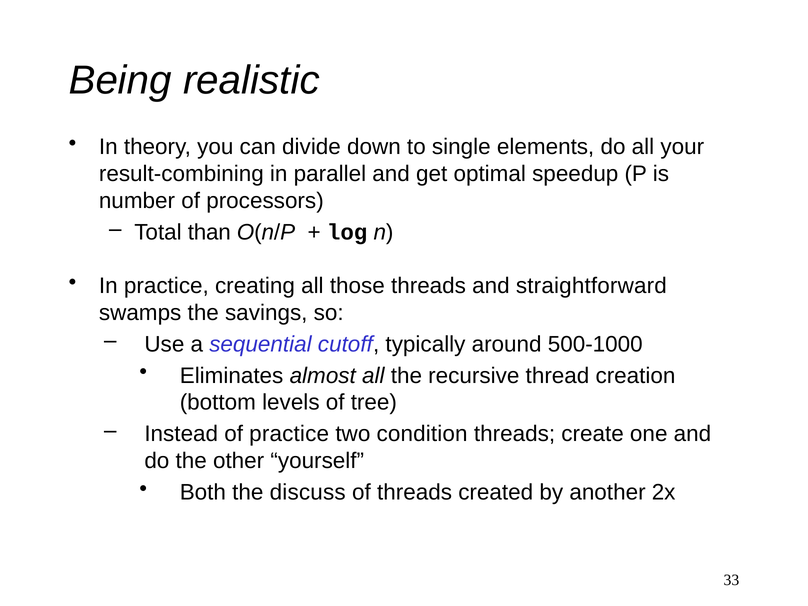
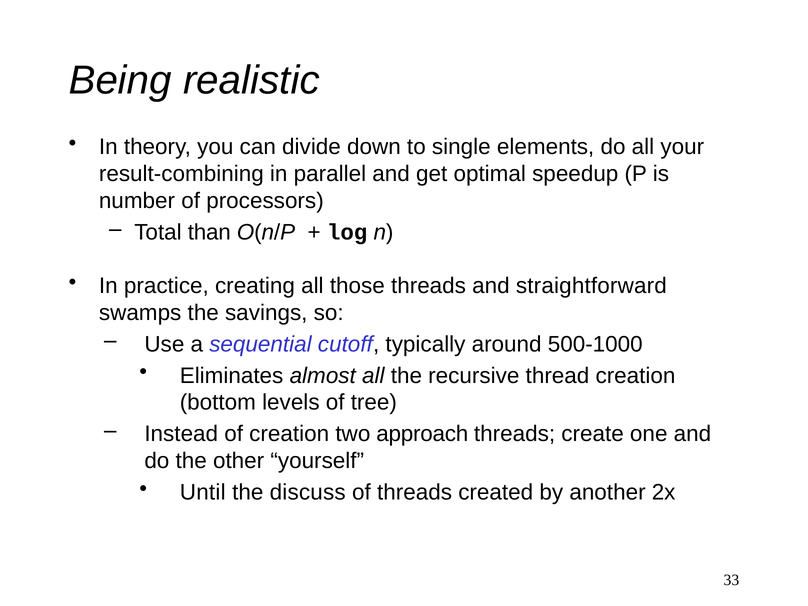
of practice: practice -> creation (289, 434)
condition: condition -> approach (422, 434)
Both: Both -> Until (203, 492)
